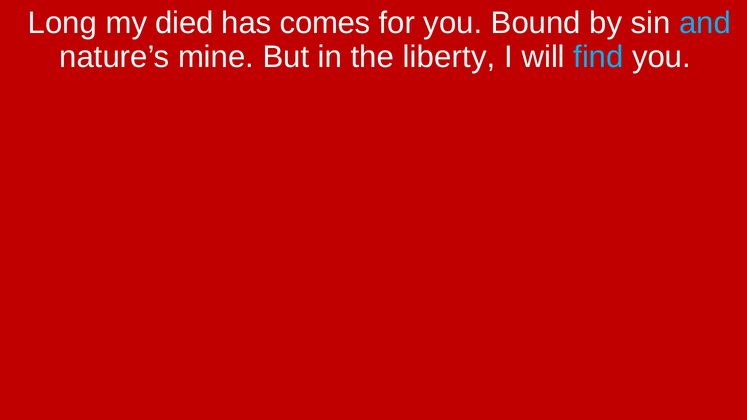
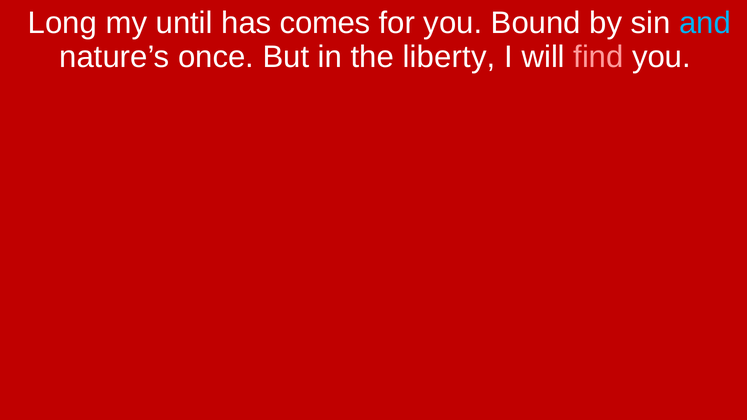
died: died -> until (184, 23)
mine: mine -> once (216, 57)
find colour: light blue -> pink (598, 57)
